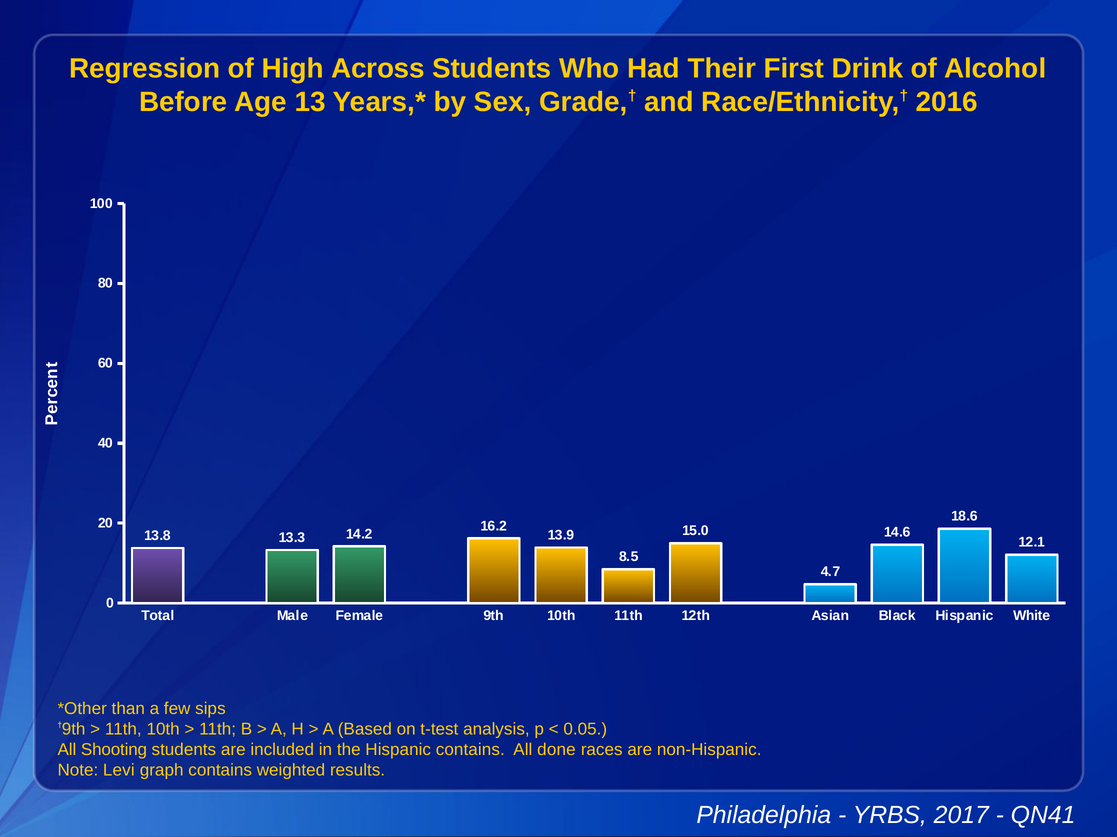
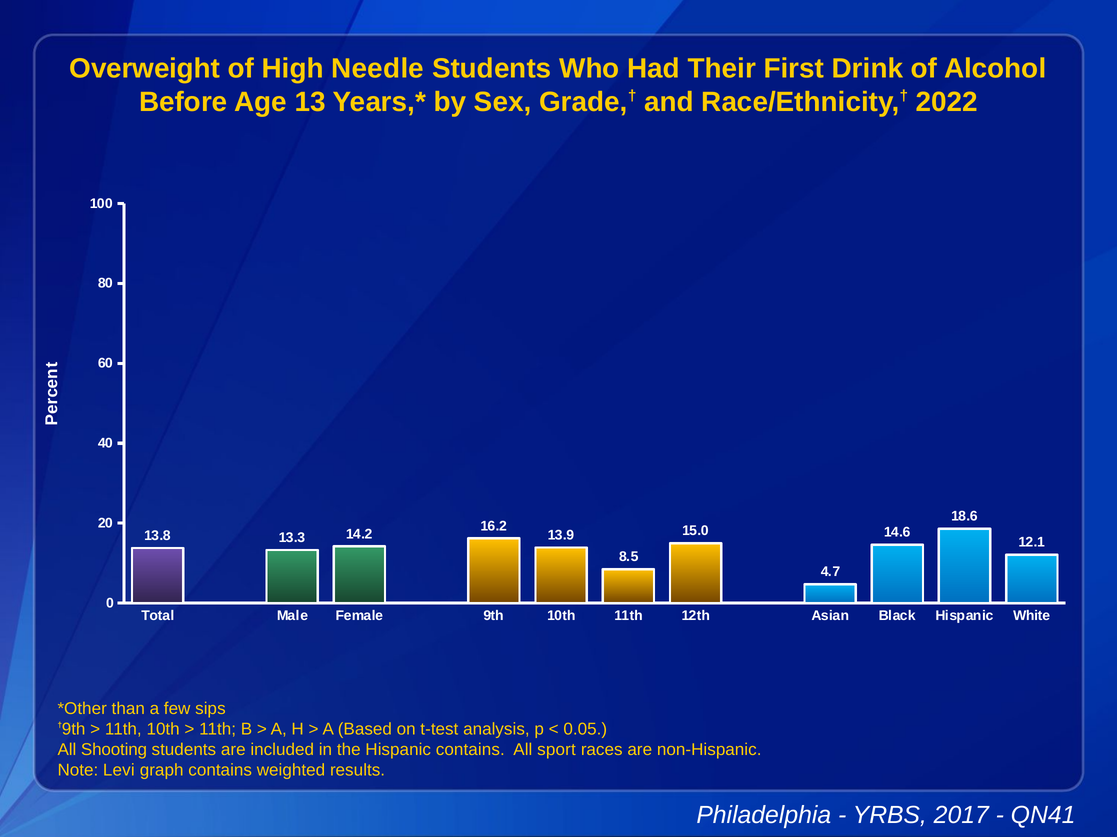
Regression: Regression -> Overweight (145, 69)
Across: Across -> Needle (378, 69)
2016: 2016 -> 2022 (947, 102)
done: done -> sport (556, 750)
